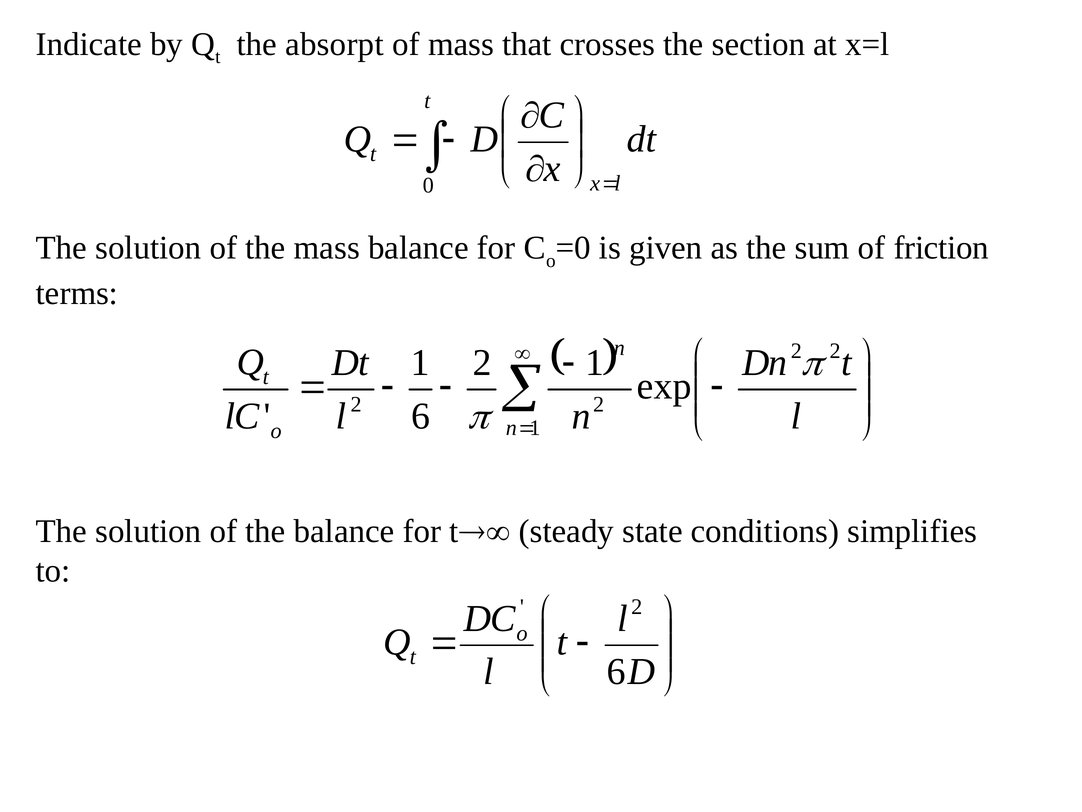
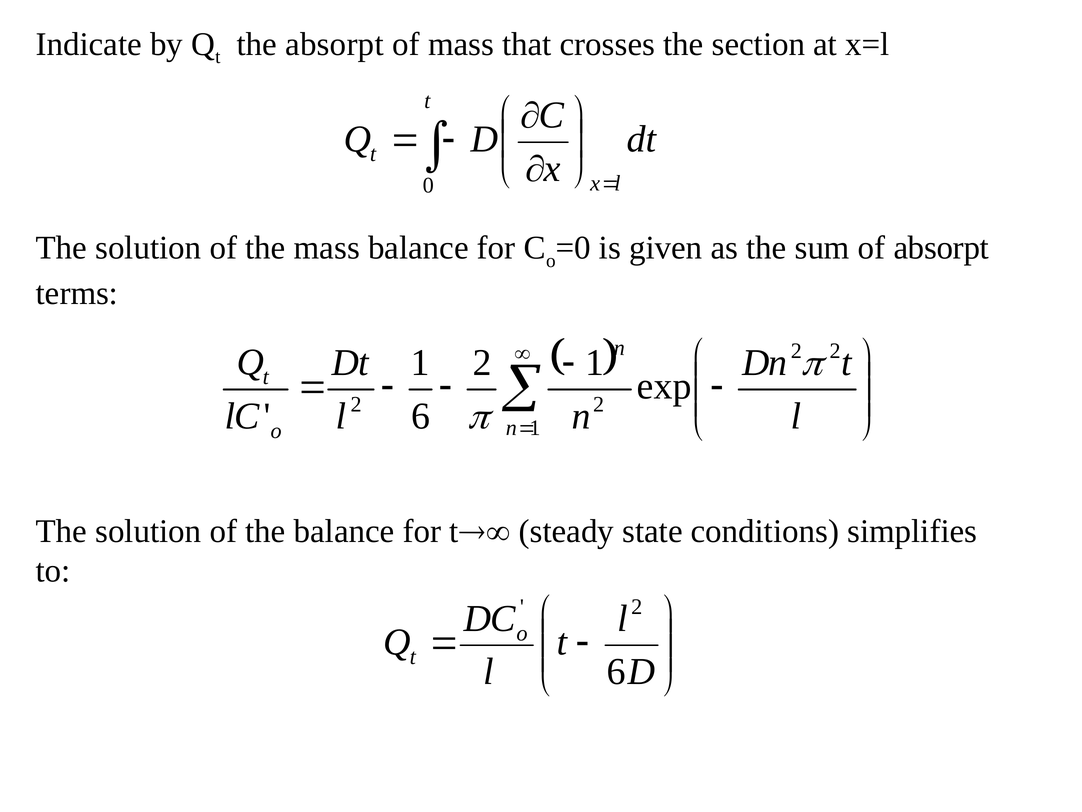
of friction: friction -> absorpt (941, 248)
